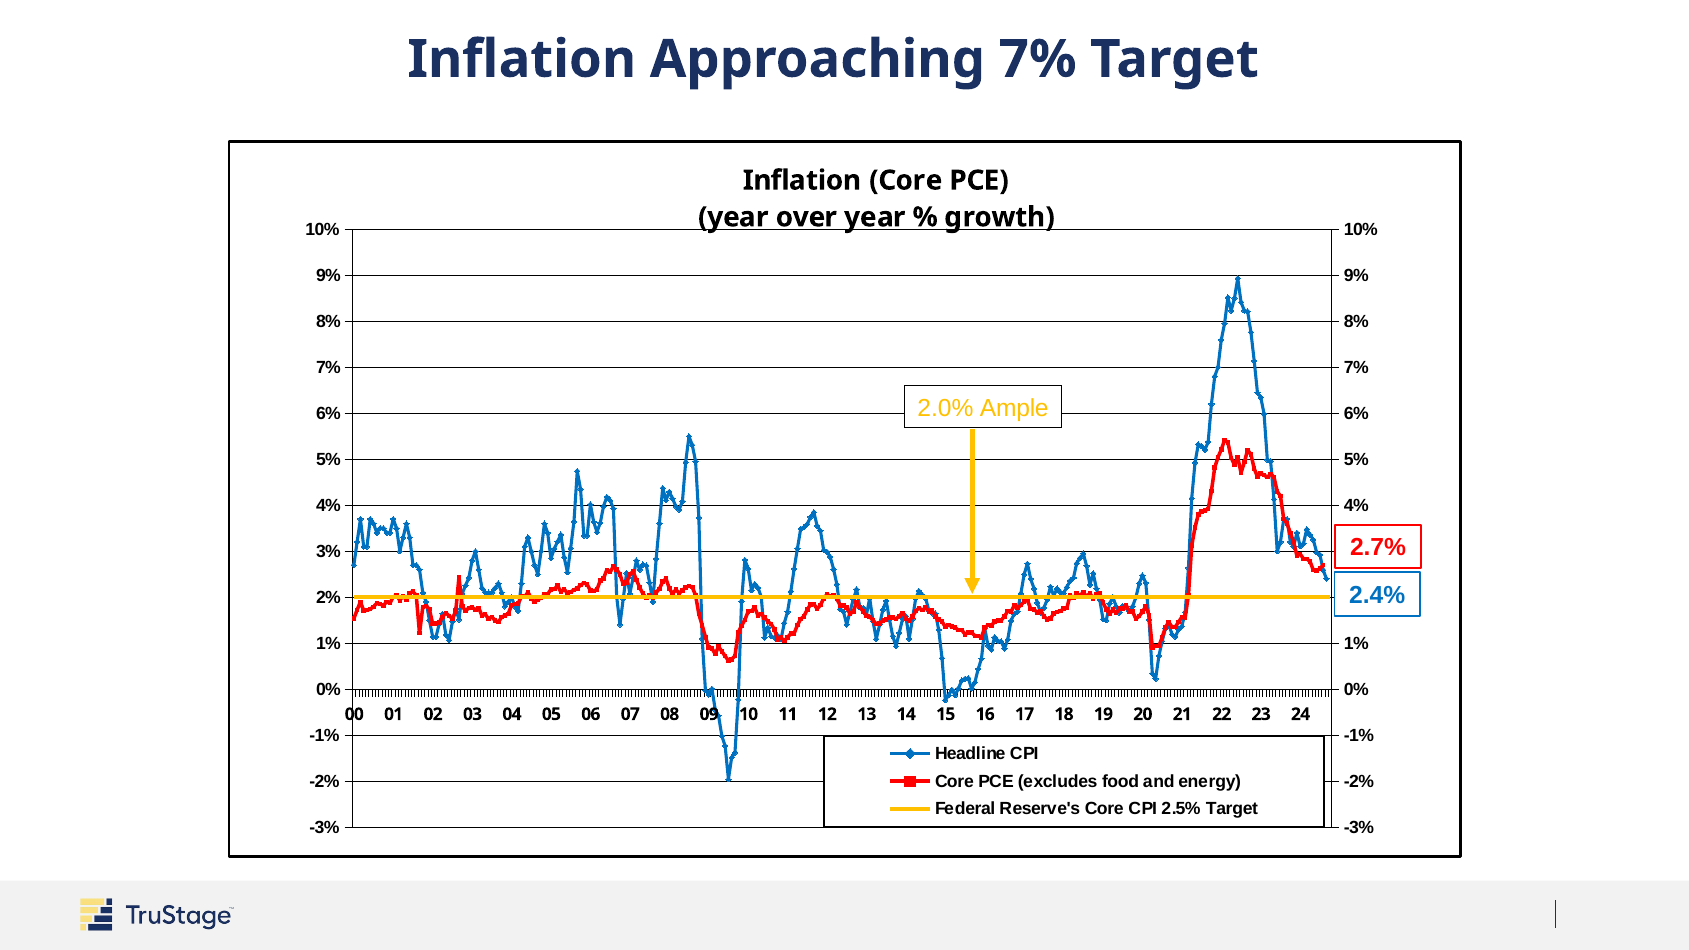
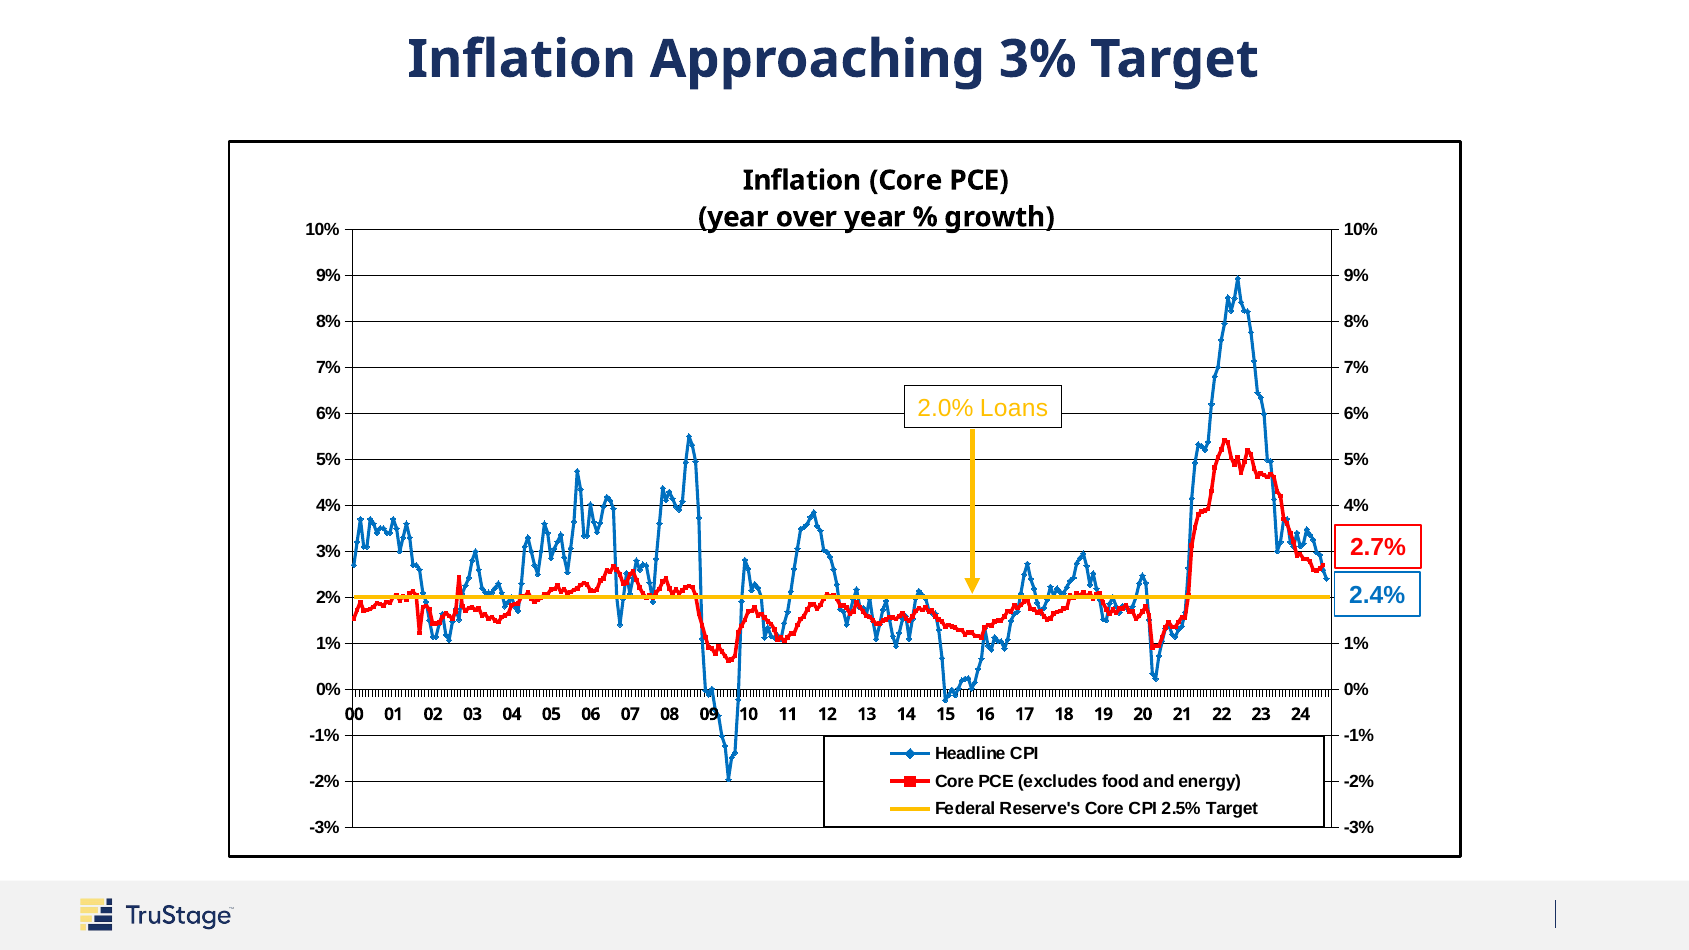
Approaching 7%: 7% -> 3% (1038, 59)
Ample: Ample -> Loans (1014, 408)
